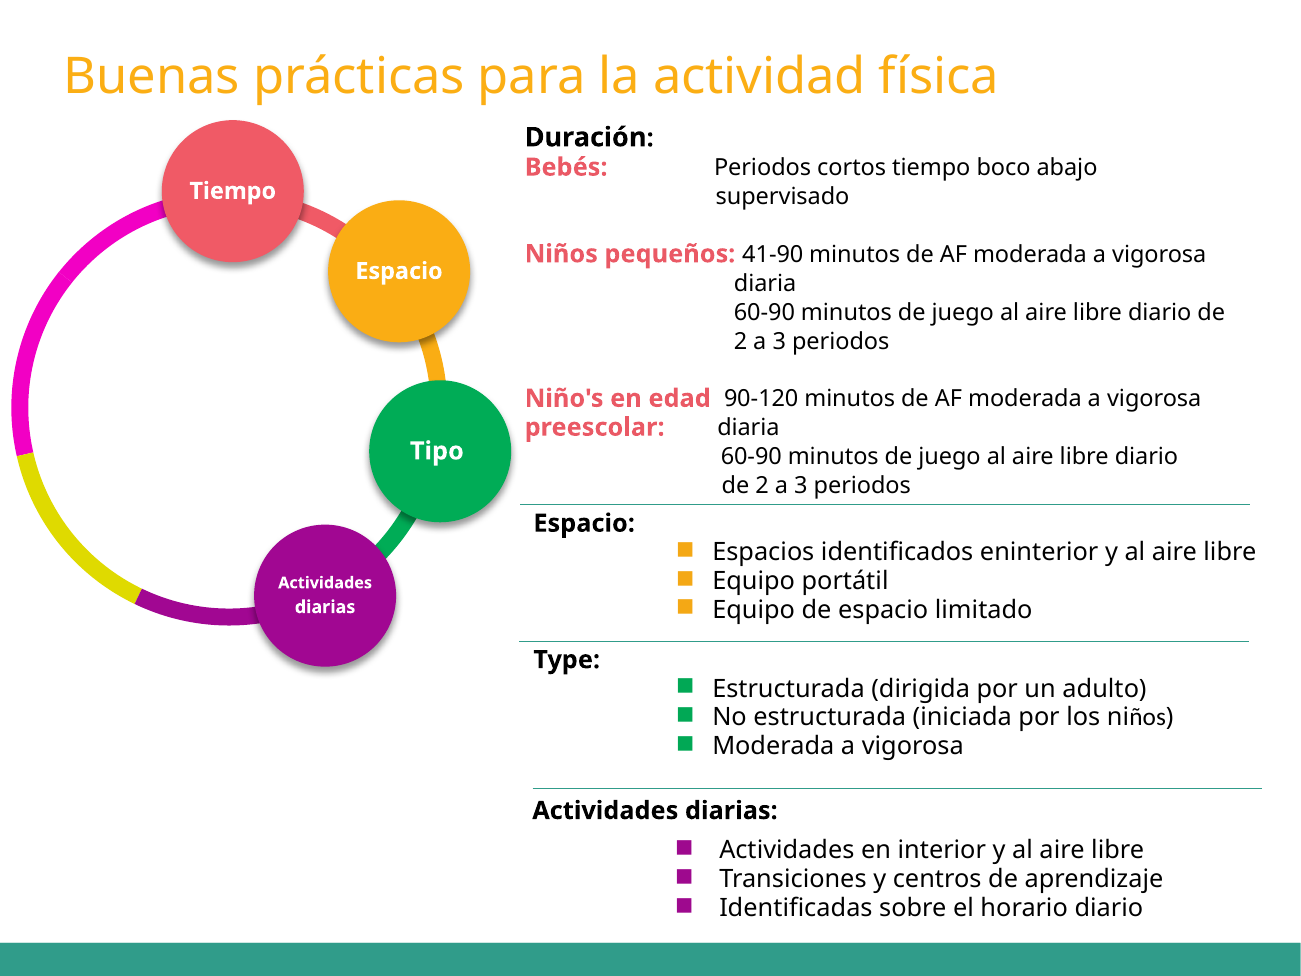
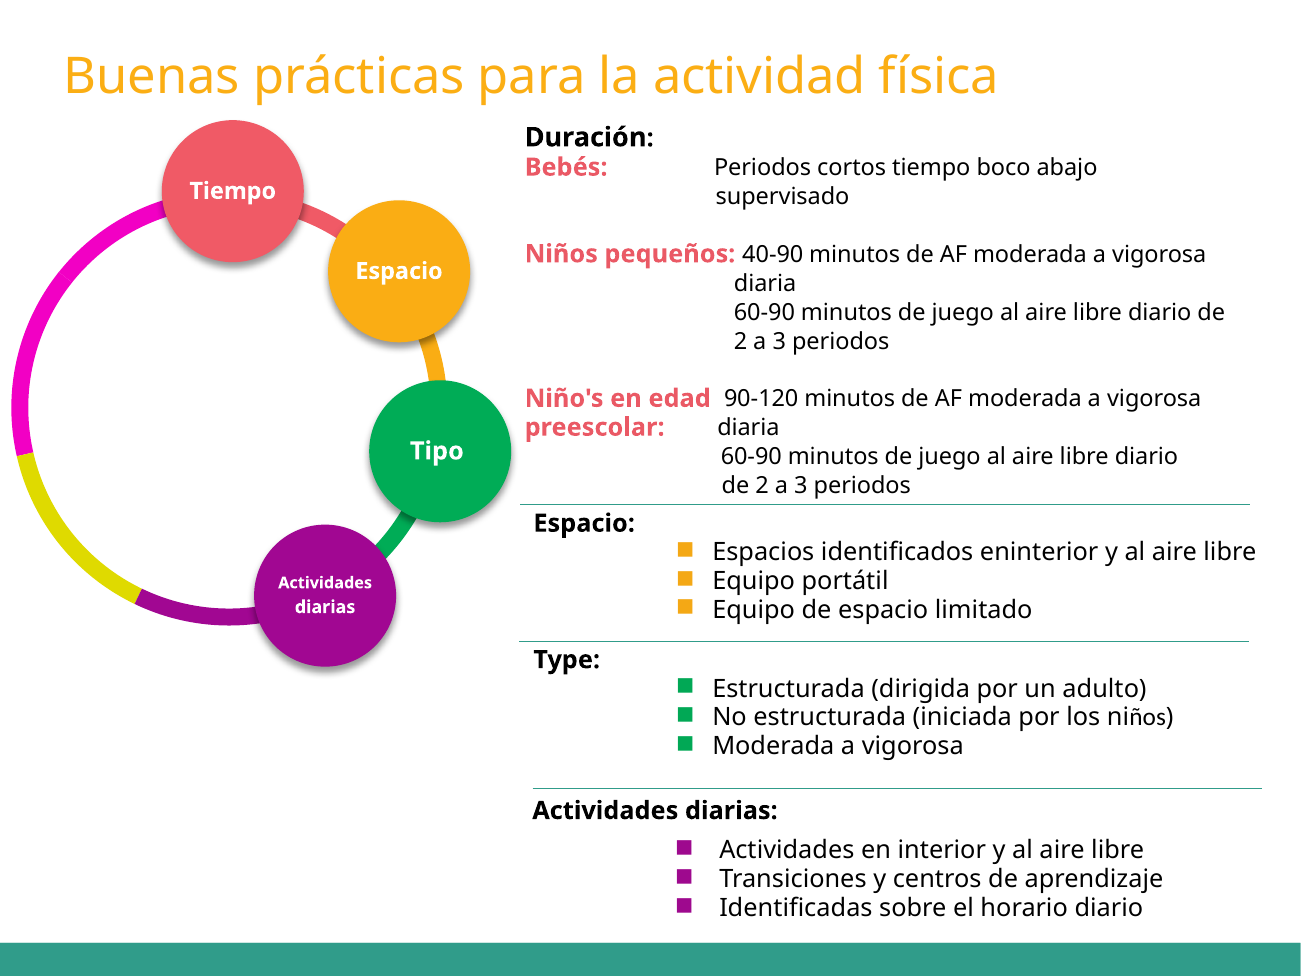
41-90: 41-90 -> 40-90 (773, 254)
